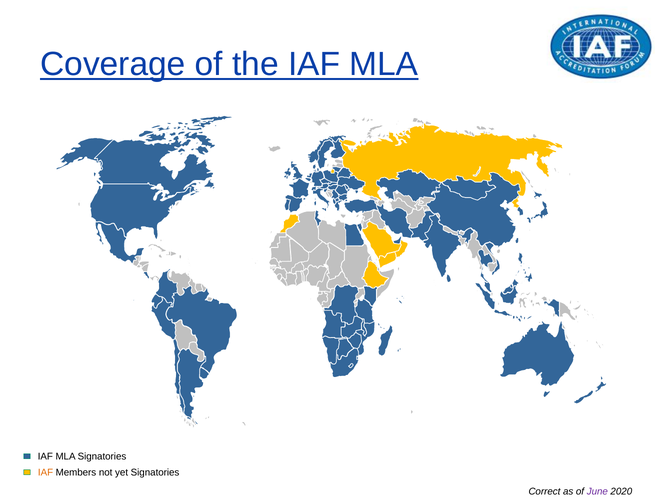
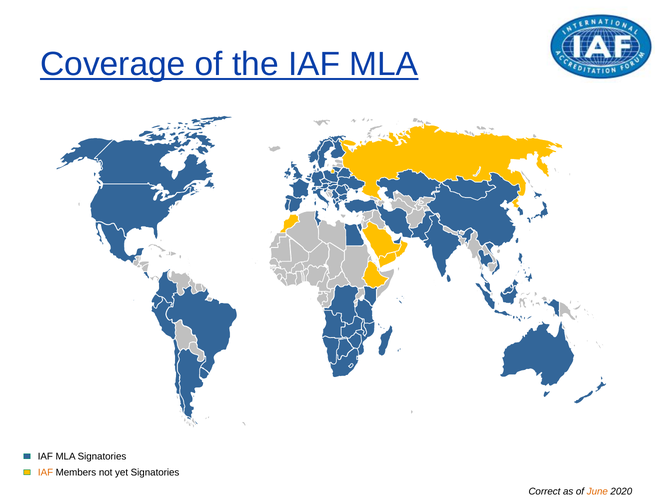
June colour: purple -> orange (597, 492)
